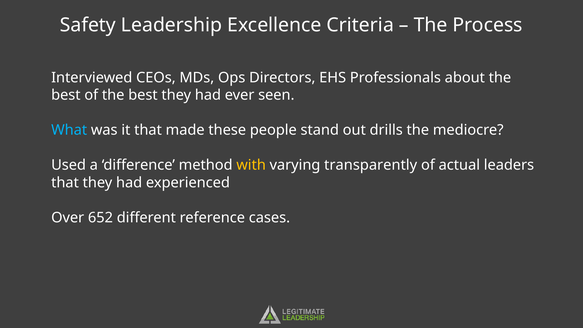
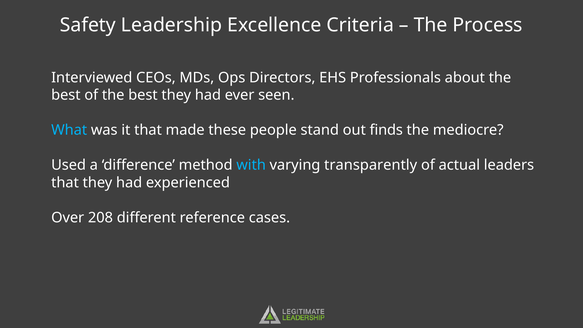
drills: drills -> finds (386, 130)
with colour: yellow -> light blue (251, 165)
652: 652 -> 208 (100, 218)
